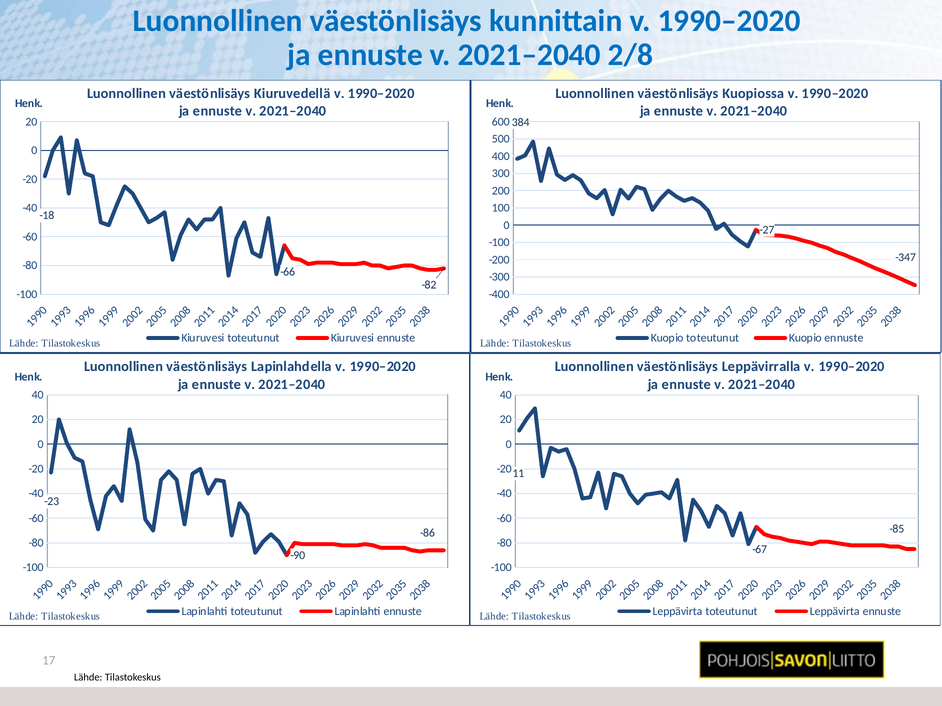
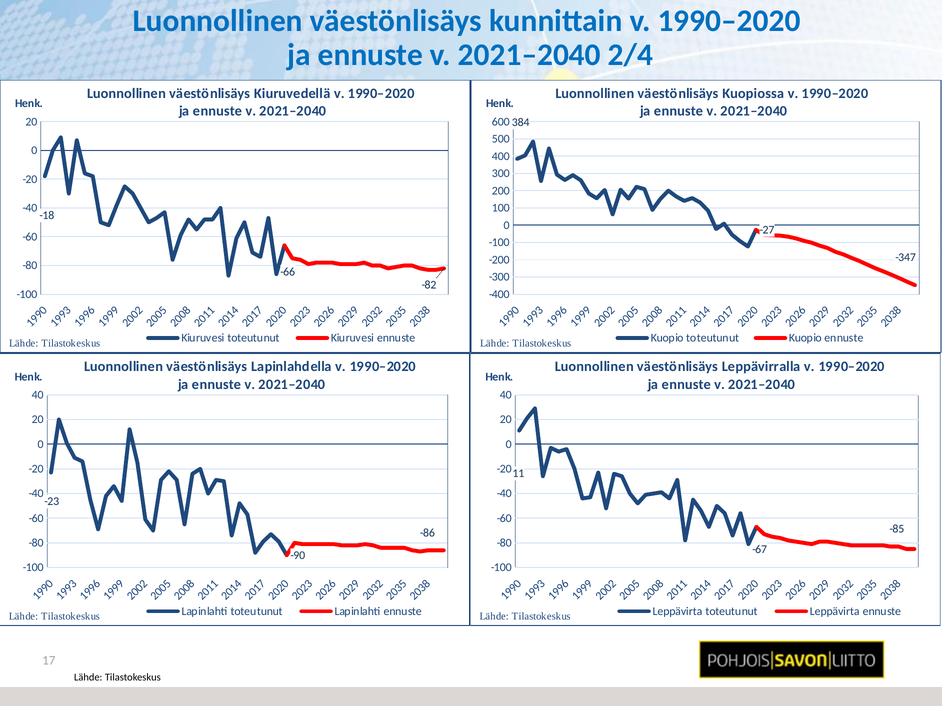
2/8: 2/8 -> 2/4 (631, 55)
